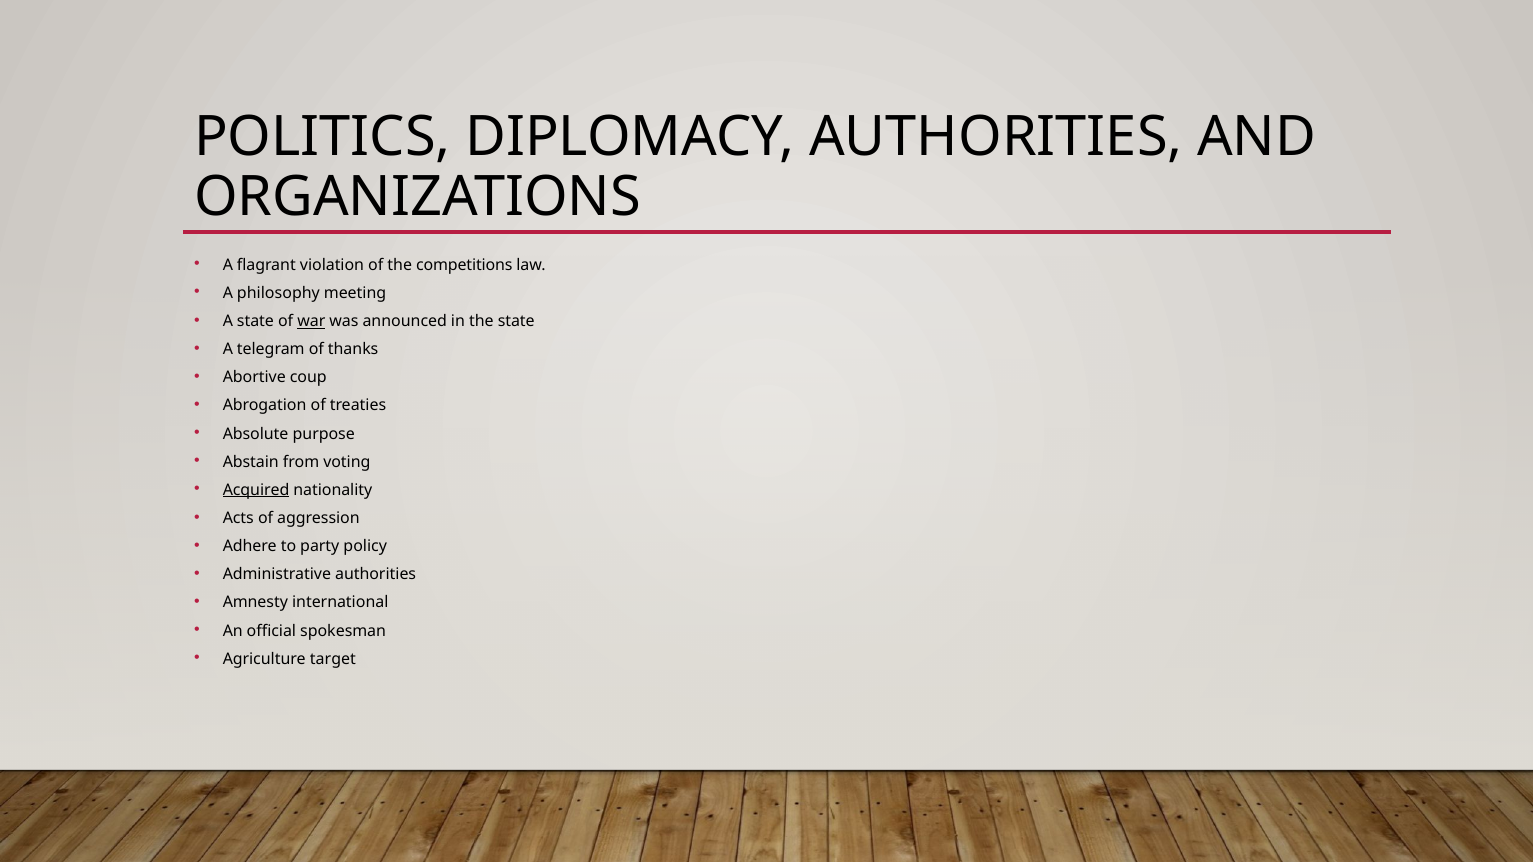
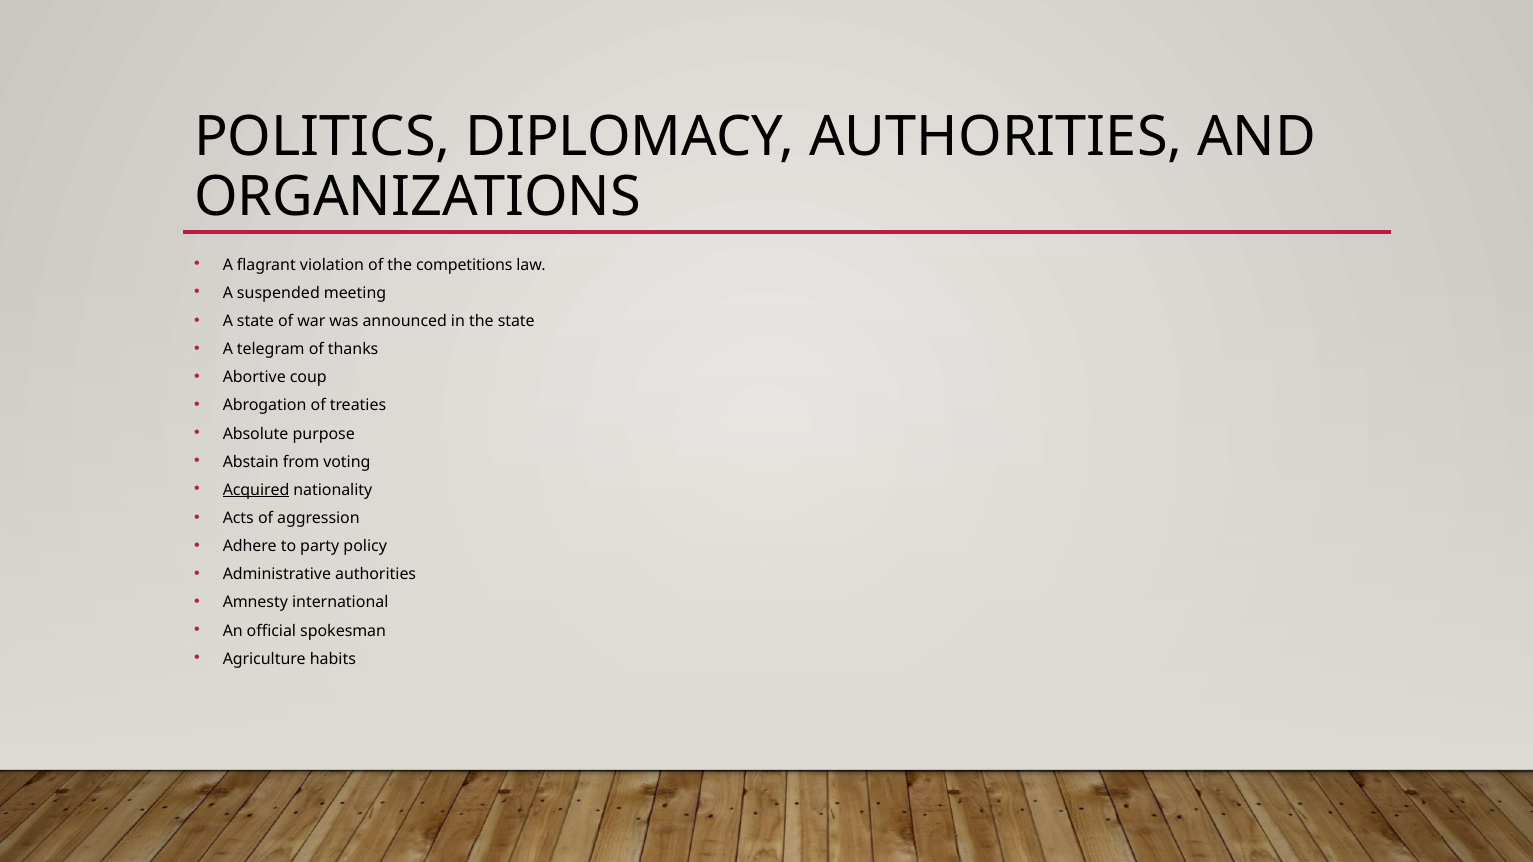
philosophy: philosophy -> suspended (278, 293)
war underline: present -> none (311, 321)
target: target -> habits (333, 659)
